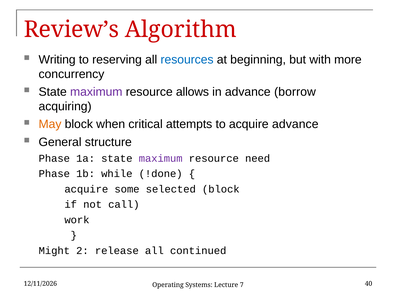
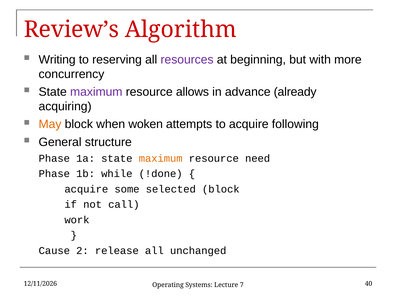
resources colour: blue -> purple (187, 60)
borrow: borrow -> already (295, 92)
critical: critical -> woken (146, 124)
acquire advance: advance -> following (295, 124)
maximum colour: purple -> orange (161, 158)
Might: Might -> Cause (54, 251)
continued: continued -> unchanged (198, 251)
